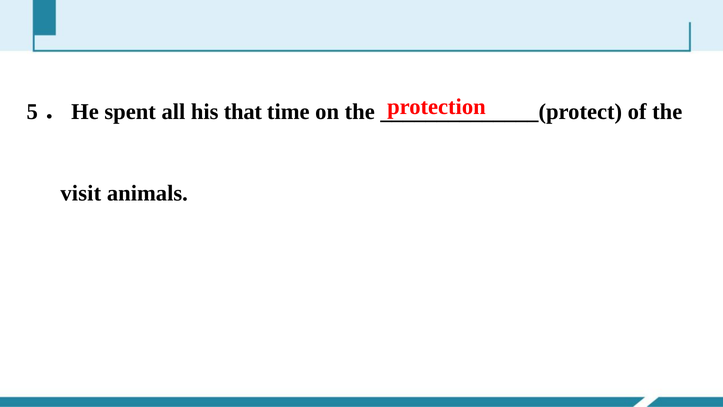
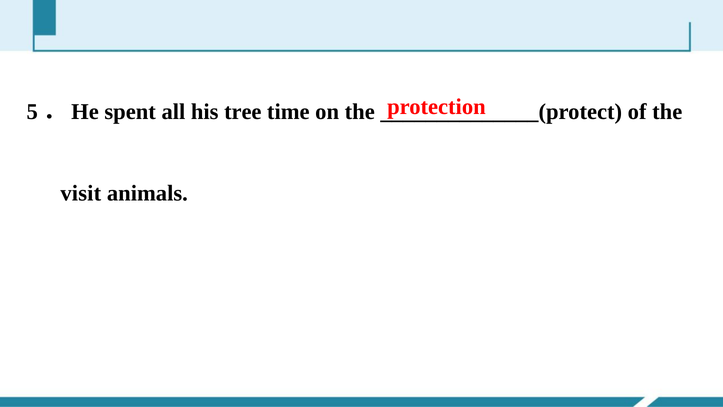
that: that -> tree (243, 112)
